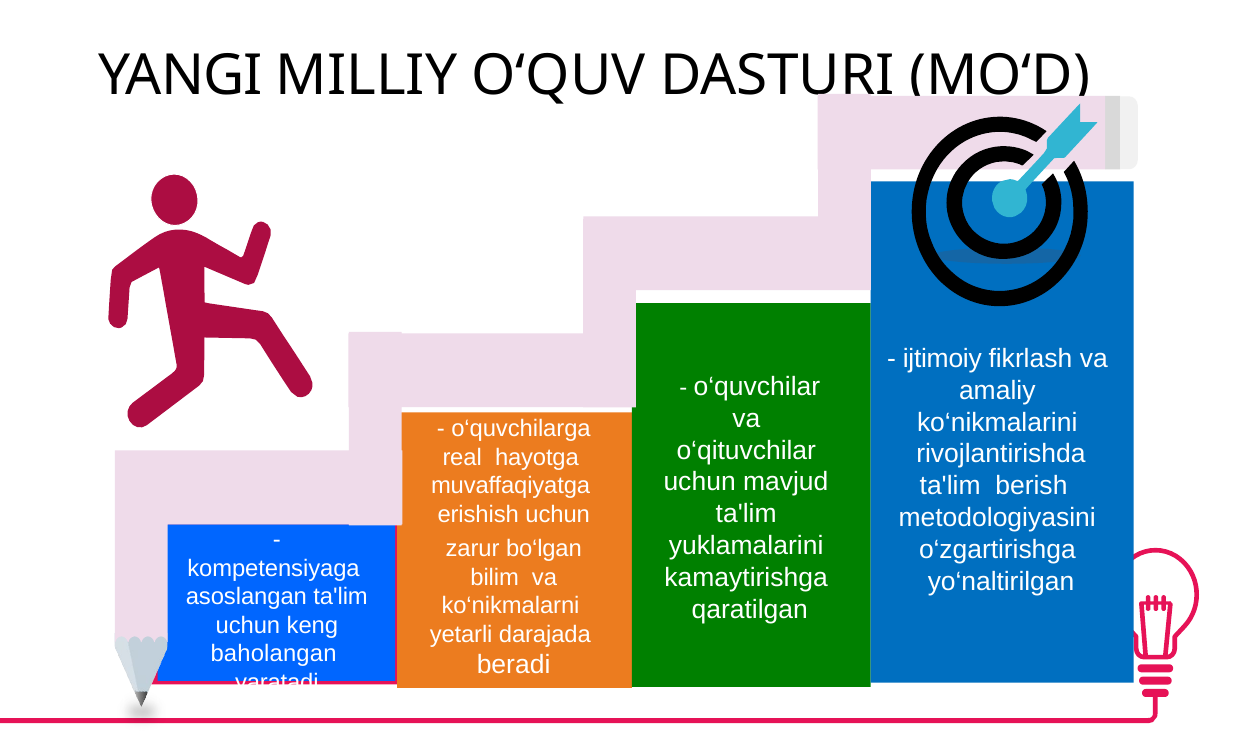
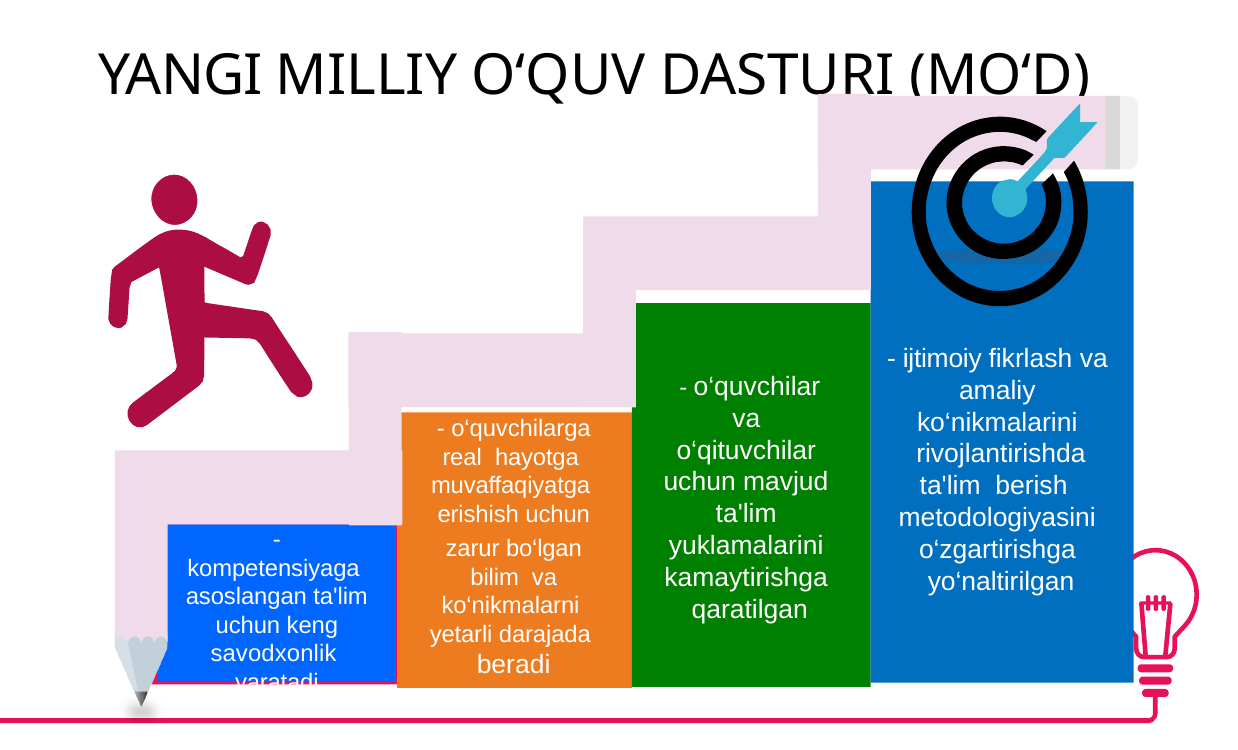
baholangan: baholangan -> savodxonlik (274, 654)
